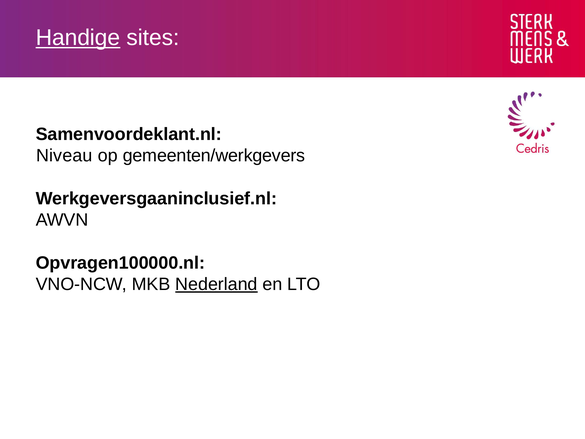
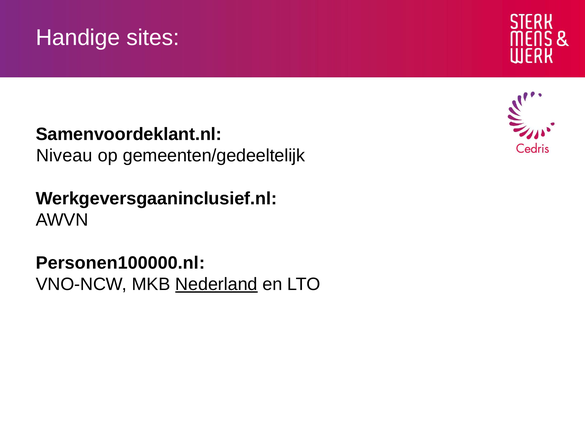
Handige underline: present -> none (78, 38)
gemeenten/werkgevers: gemeenten/werkgevers -> gemeenten/gedeeltelijk (214, 156)
Opvragen100000.nl: Opvragen100000.nl -> Personen100000.nl (120, 263)
